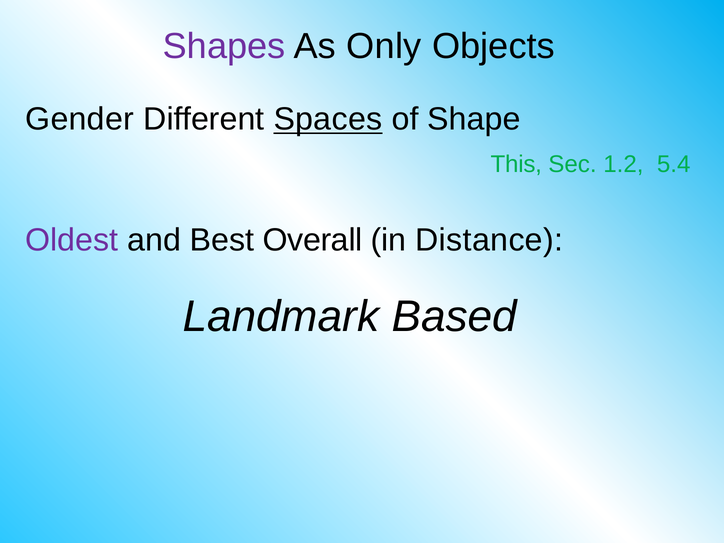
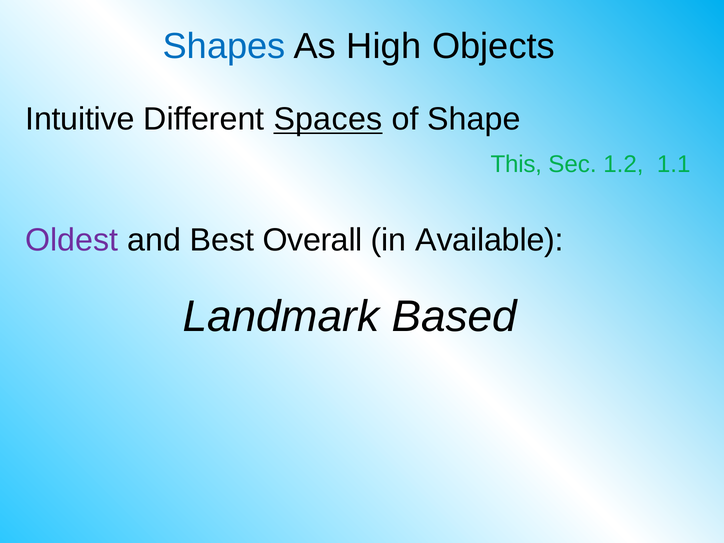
Shapes colour: purple -> blue (224, 46)
Only: Only -> High (384, 46)
Gender: Gender -> Intuitive (80, 119)
5.4: 5.4 -> 1.1 (674, 164)
Distance: Distance -> Available (490, 240)
